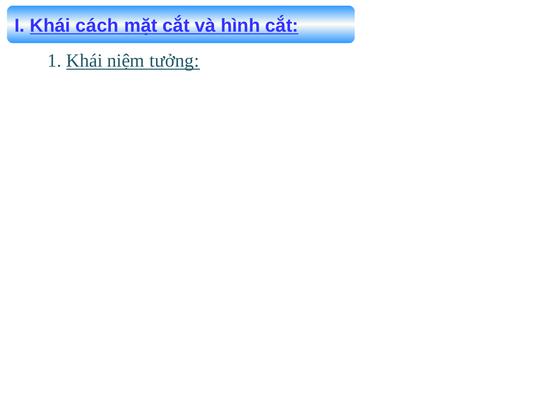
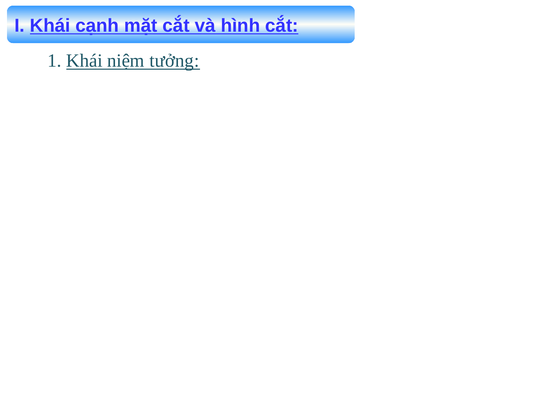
cách: cách -> cạnh (97, 26)
